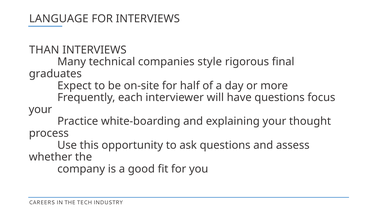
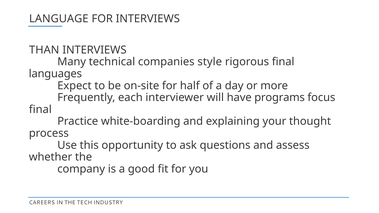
graduates: graduates -> languages (55, 74)
have questions: questions -> programs (280, 98)
your: your -> final (40, 110)
